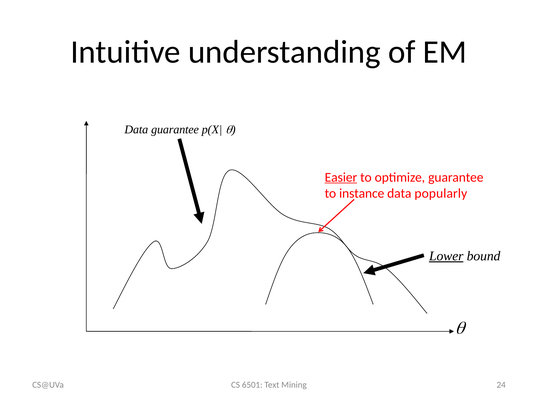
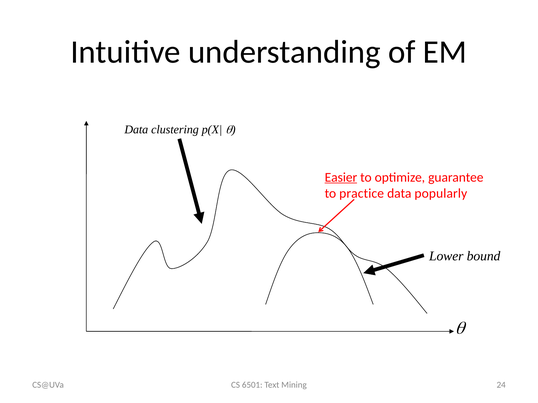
Data guarantee: guarantee -> clustering (175, 130)
instance: instance -> practice (362, 194)
Lower underline: present -> none (446, 256)
